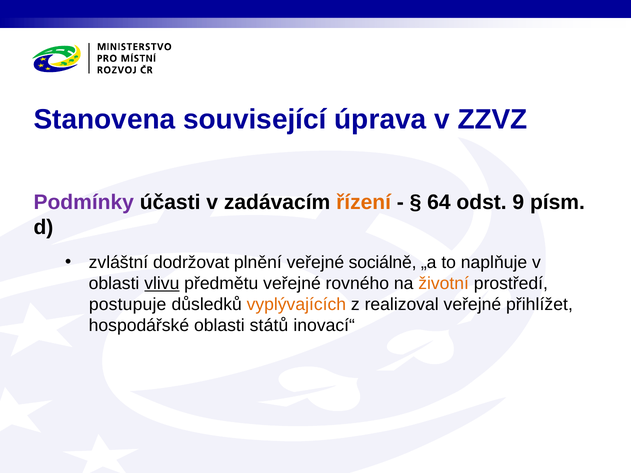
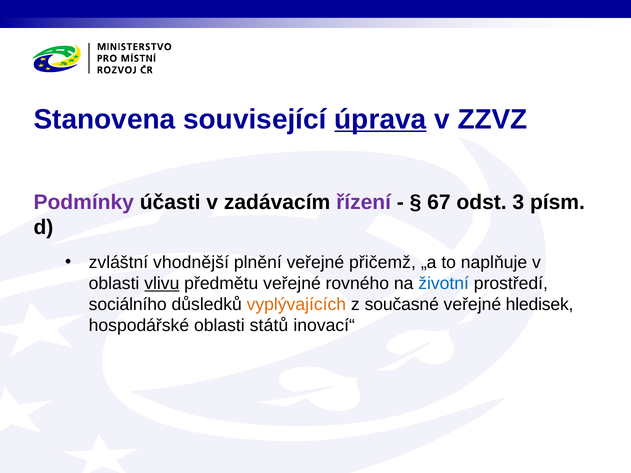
úprava underline: none -> present (380, 119)
řízení colour: orange -> purple (364, 202)
64: 64 -> 67 (439, 202)
9: 9 -> 3 (518, 202)
dodržovat: dodržovat -> vhodnější (191, 263)
sociálně: sociálně -> přičemž (382, 263)
životní colour: orange -> blue (444, 284)
postupuje: postupuje -> sociálního (128, 305)
realizoval: realizoval -> současné (402, 305)
přihlížet: přihlížet -> hledisek (540, 305)
